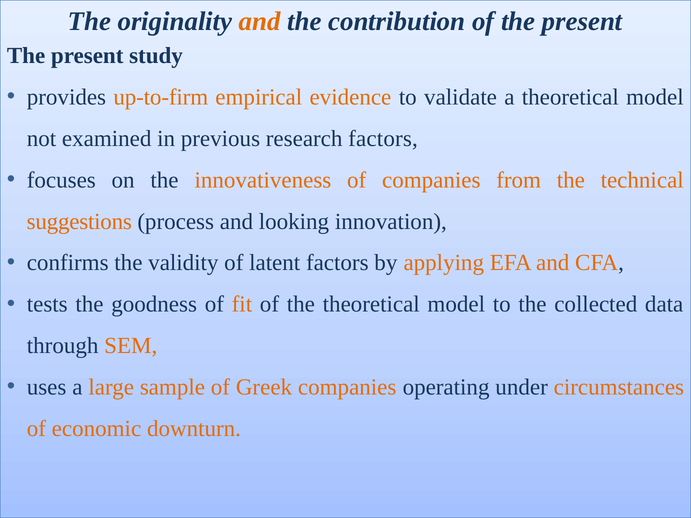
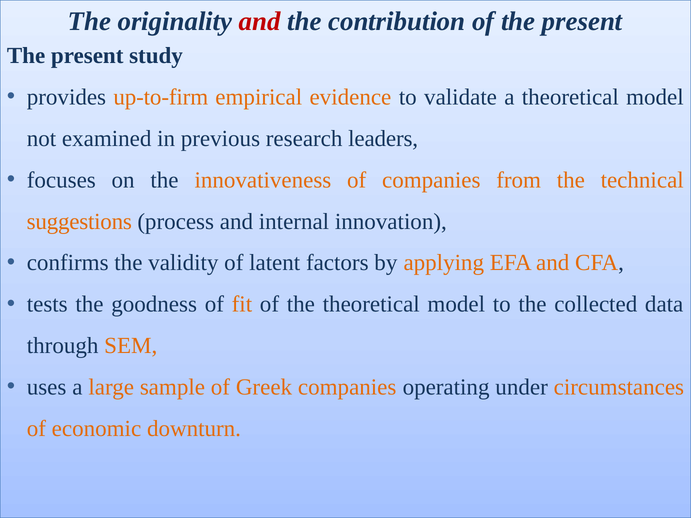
and colour: orange -> red (260, 21)
research factors: factors -> leaders (383, 139)
looking: looking -> internal (294, 222)
